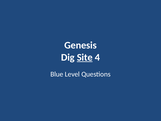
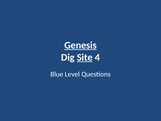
Genesis underline: none -> present (80, 45)
